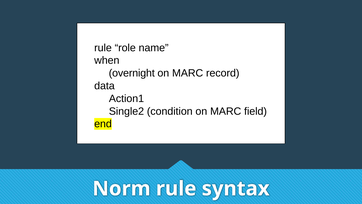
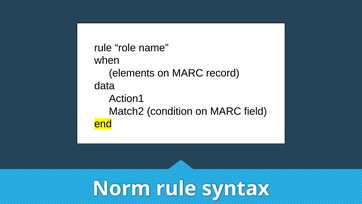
overnight: overnight -> elements (132, 73)
Single2: Single2 -> Match2 (126, 111)
